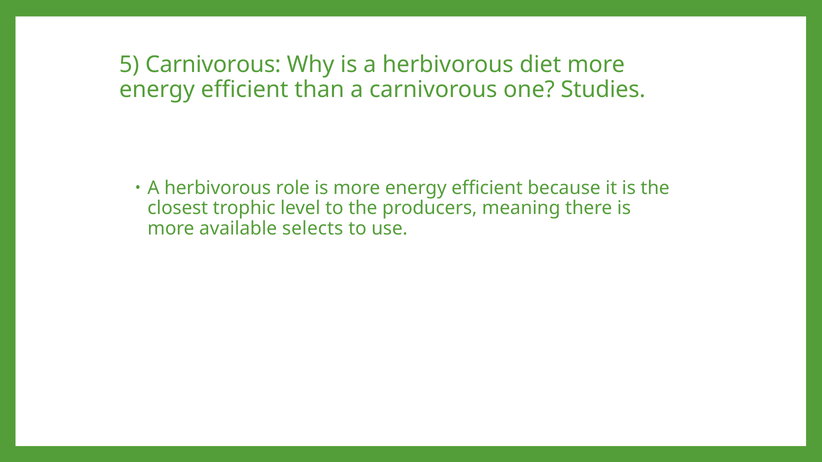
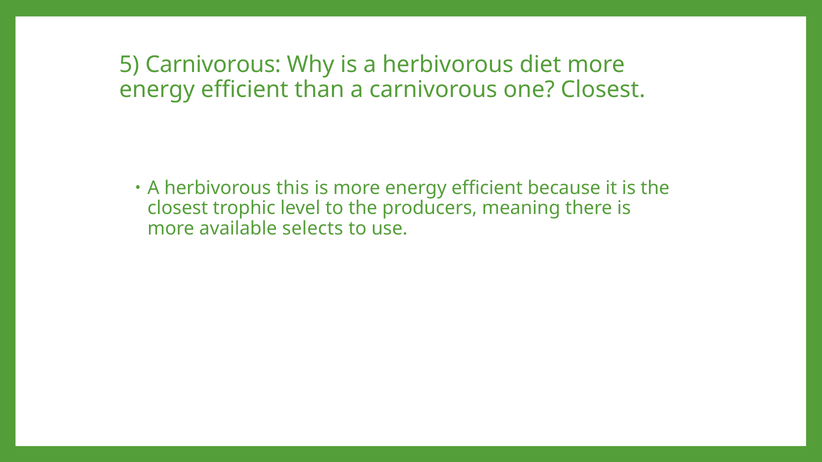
one Studies: Studies -> Closest (603, 89)
role: role -> this (293, 188)
